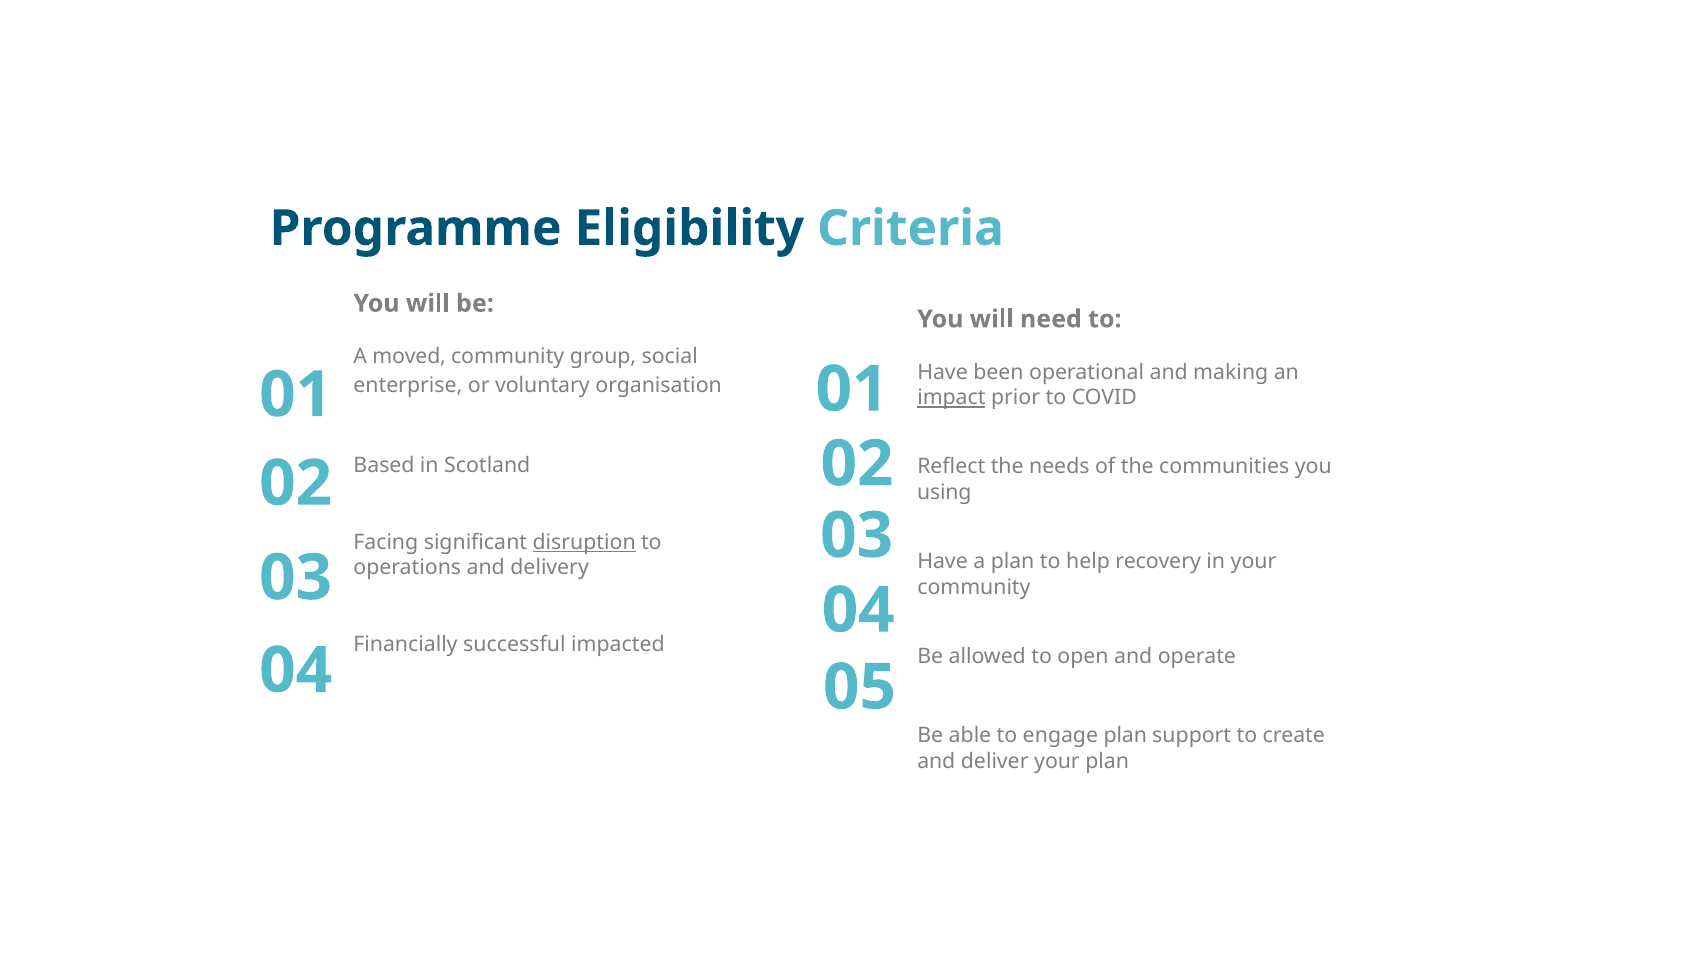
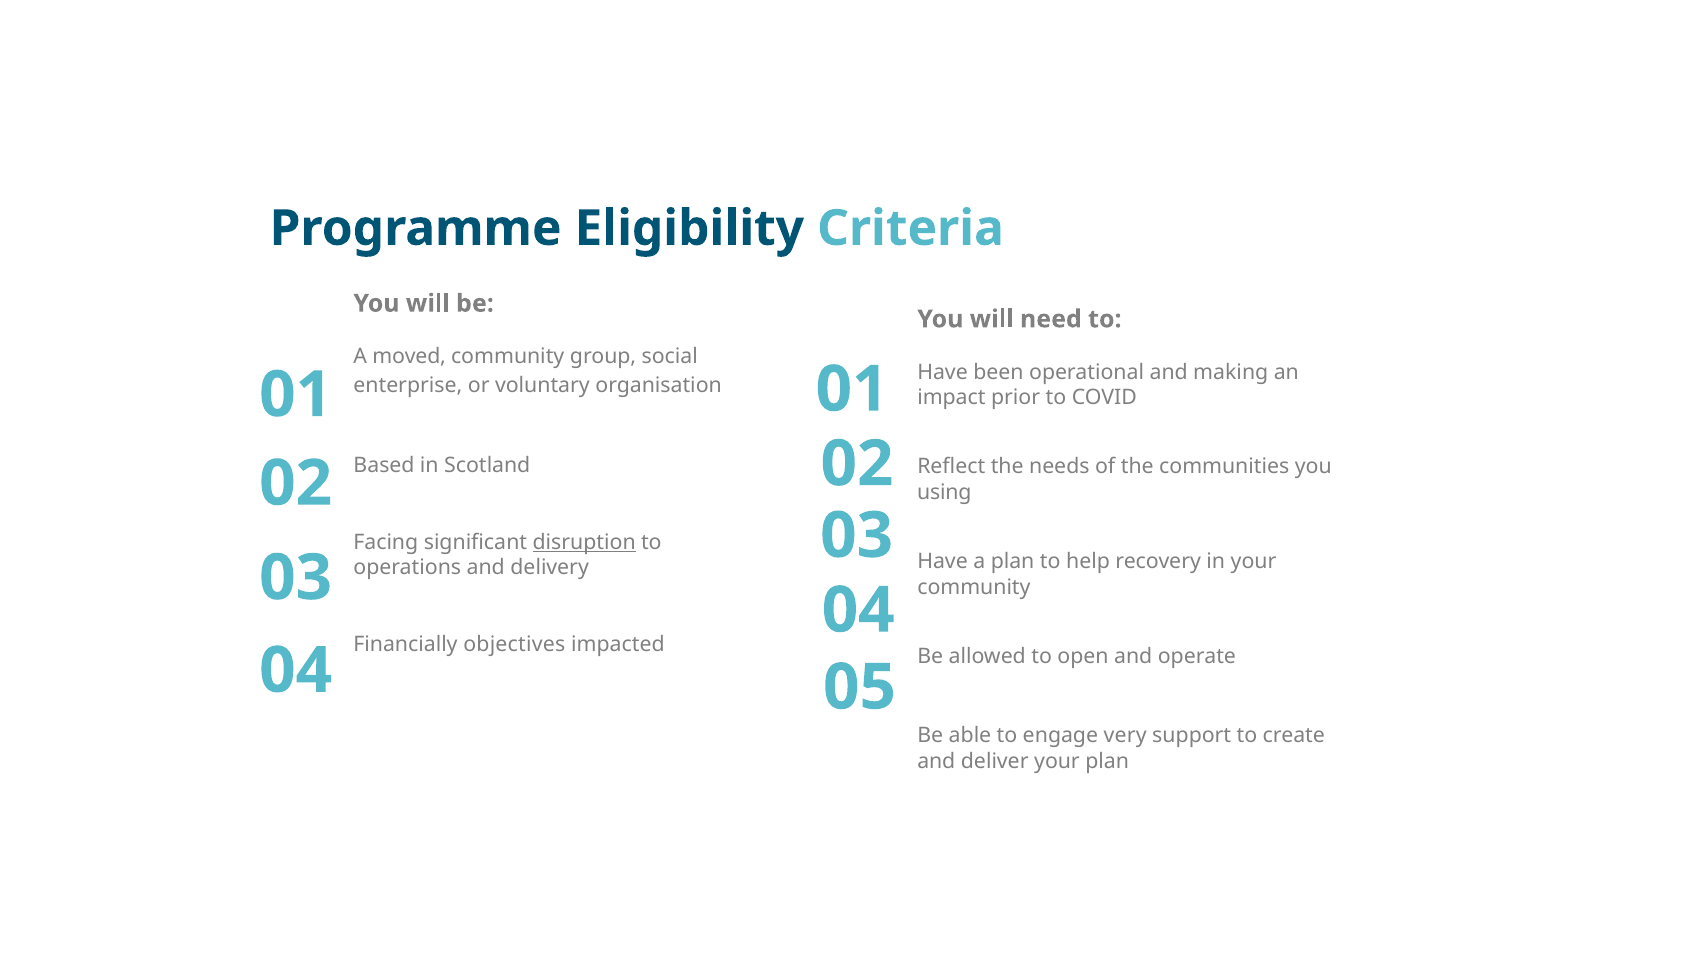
impact underline: present -> none (951, 398)
successful: successful -> objectives (514, 644)
engage plan: plan -> very (1125, 735)
